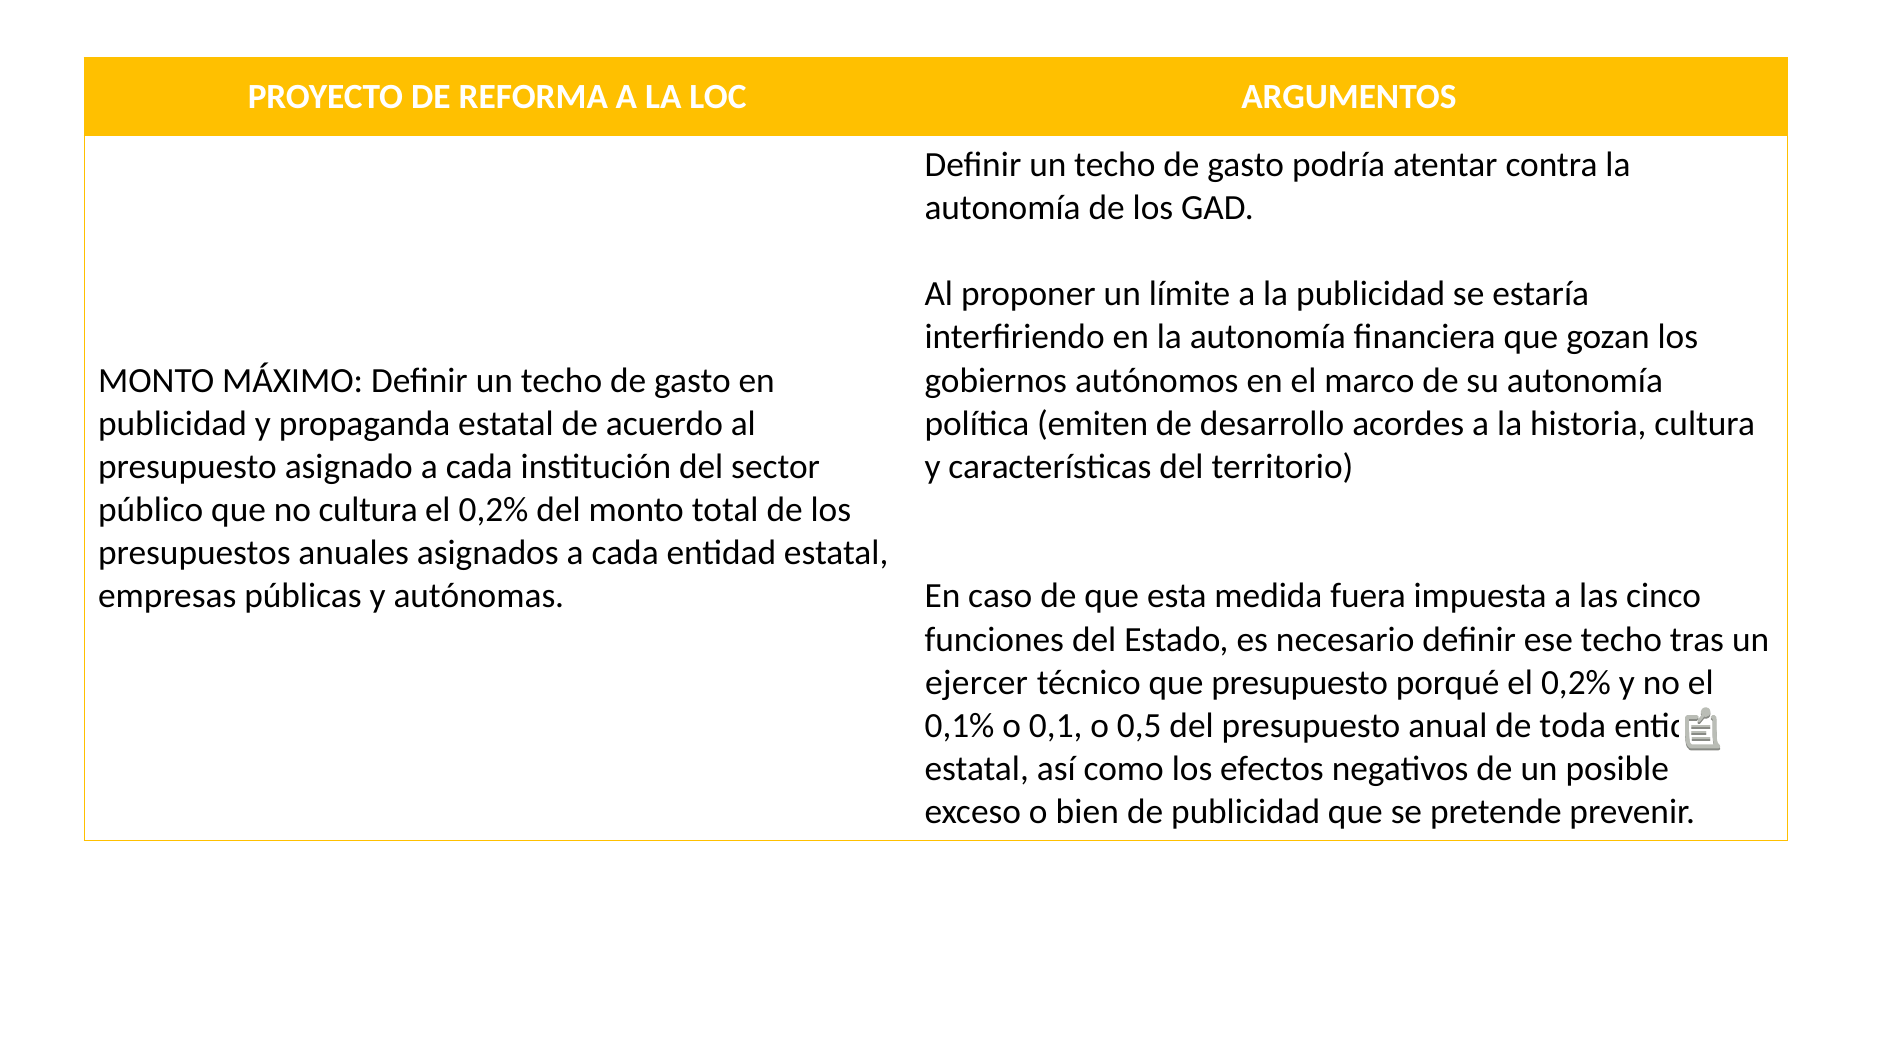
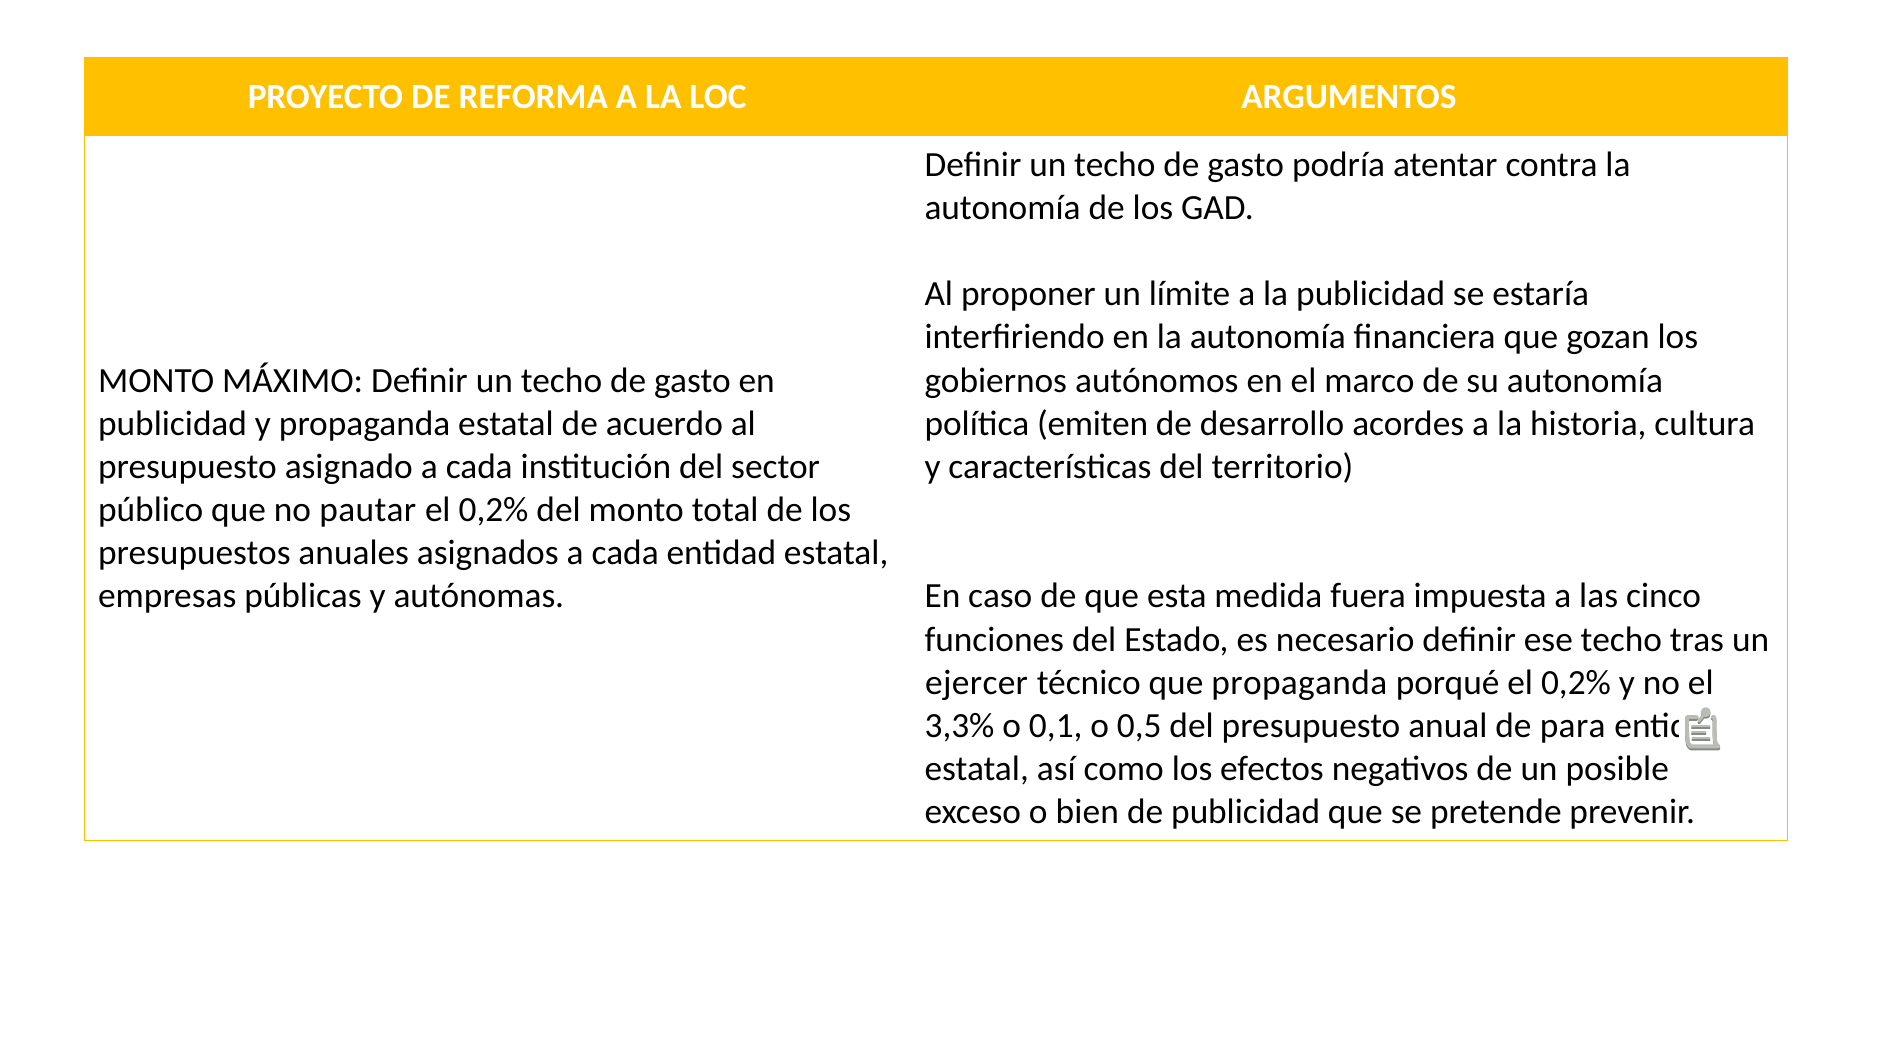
no cultura: cultura -> pautar (368, 510)
que presupuesto: presupuesto -> propaganda (1299, 682)
0,1%: 0,1% -> 3,3% (960, 726)
toda: toda -> para (1573, 726)
